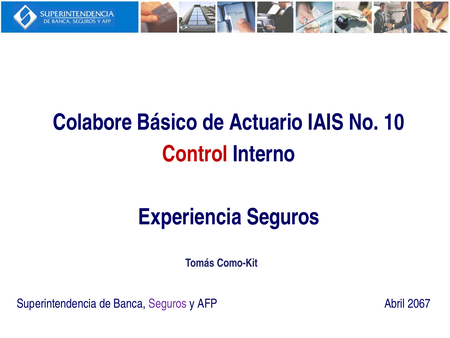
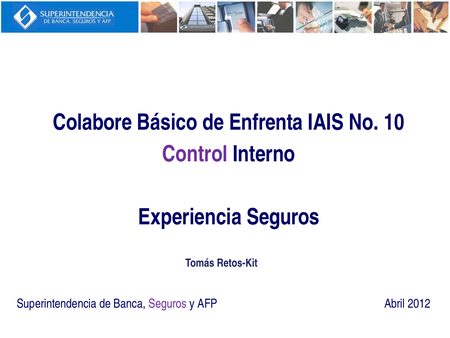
Actuario: Actuario -> Enfrenta (266, 122)
Control colour: red -> purple (195, 154)
Como-Kit: Como-Kit -> Retos-Kit (237, 263)
2067: 2067 -> 2012 (419, 303)
